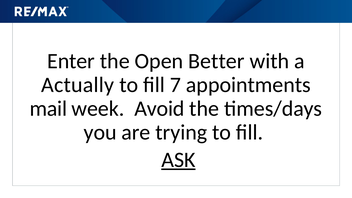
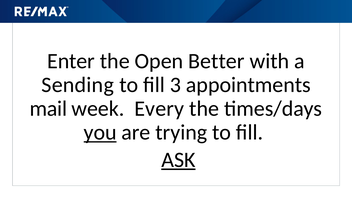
Actually: Actually -> Sending (78, 85)
7: 7 -> 3 (175, 85)
Avoid: Avoid -> Every (159, 109)
you underline: none -> present (100, 132)
